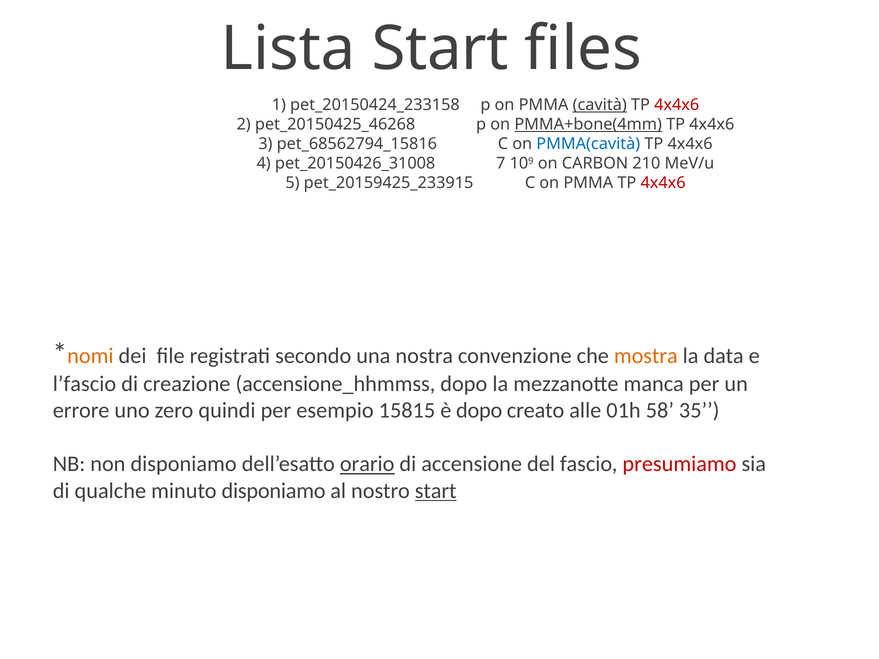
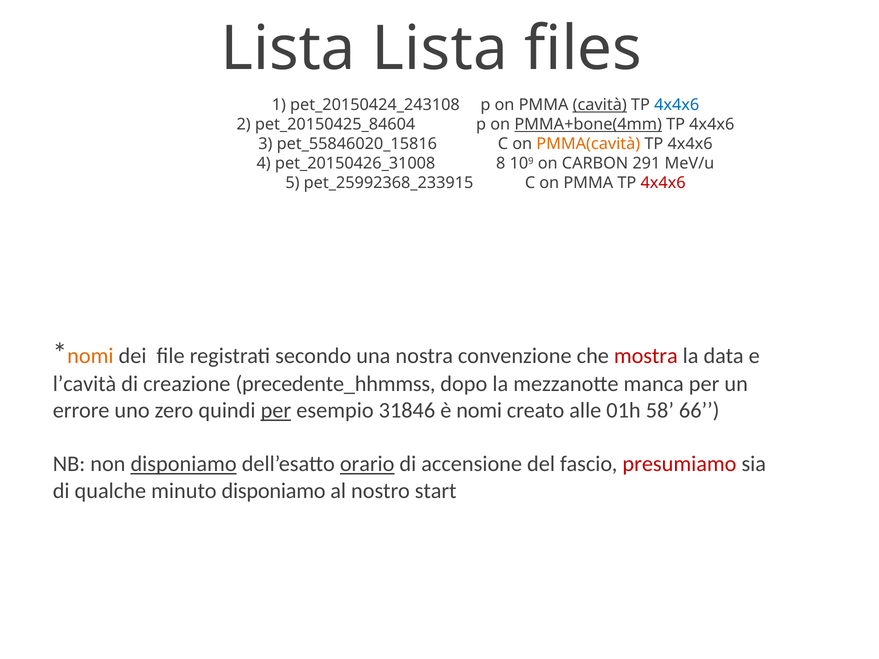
Lista Start: Start -> Lista (440, 49)
pet_20150424_233158: pet_20150424_233158 -> pet_20150424_243108 (375, 105)
4x4x6 colour: red -> blue (677, 105)
pet_20150425_46268: pet_20150425_46268 -> pet_20150425_84604 (335, 124)
pet_68562794_15816: pet_68562794_15816 -> pet_55846020_15816 (357, 144)
PMMA(cavità colour: blue -> orange (588, 144)
7: 7 -> 8 (501, 164)
210: 210 -> 291 (646, 164)
pet_20159425_233915: pet_20159425_233915 -> pet_25992368_233915 (389, 183)
mostra colour: orange -> red (646, 356)
l’fascio: l’fascio -> l’cavità (85, 384)
accensione_hhmmss: accensione_hhmmss -> precedente_hhmmss (336, 384)
per underline: none -> present (276, 411)
15815: 15815 -> 31846 (407, 411)
è dopo: dopo -> nomi (479, 411)
35: 35 -> 66 (699, 411)
disponiamo underline: none -> present (184, 464)
start underline: present -> none (436, 491)
